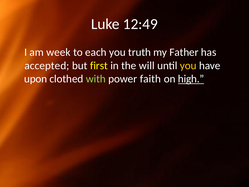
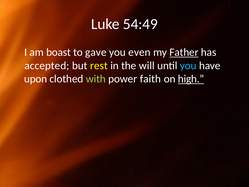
12:49: 12:49 -> 54:49 (140, 24)
week: week -> boast (59, 52)
each: each -> gave (96, 52)
truth: truth -> even (139, 52)
Father underline: none -> present (184, 52)
first: first -> rest (99, 66)
you colour: yellow -> light blue (188, 66)
